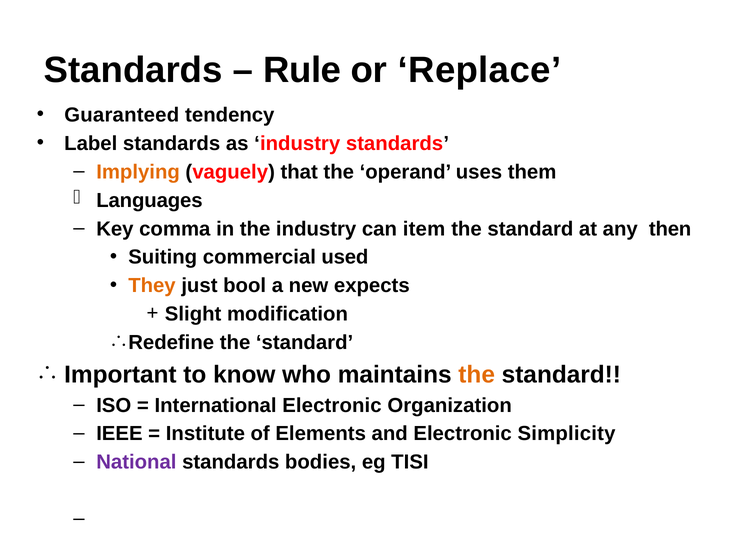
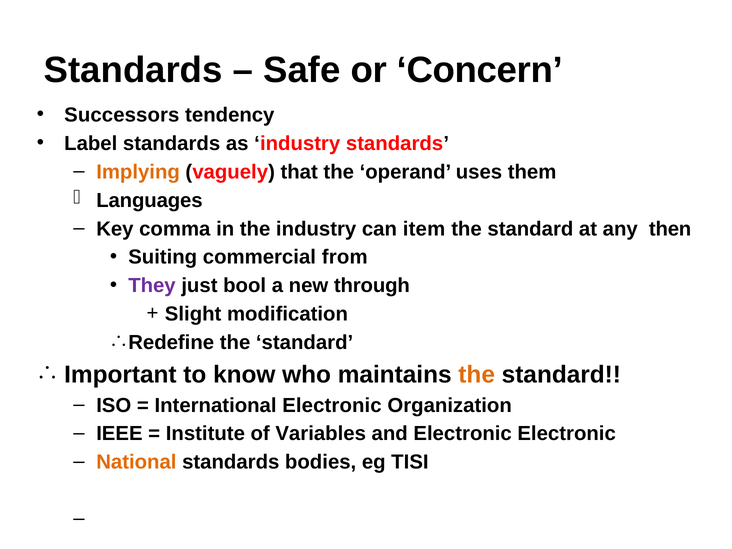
Rule: Rule -> Safe (302, 70)
Replace: Replace -> Concern (480, 70)
Guaranteed: Guaranteed -> Successors (122, 115)
used: used -> from (345, 257)
They colour: orange -> purple (152, 286)
expects: expects -> through (372, 286)
Elements: Elements -> Variables (321, 434)
Electronic Simplicity: Simplicity -> Electronic (567, 434)
National colour: purple -> orange (136, 462)
